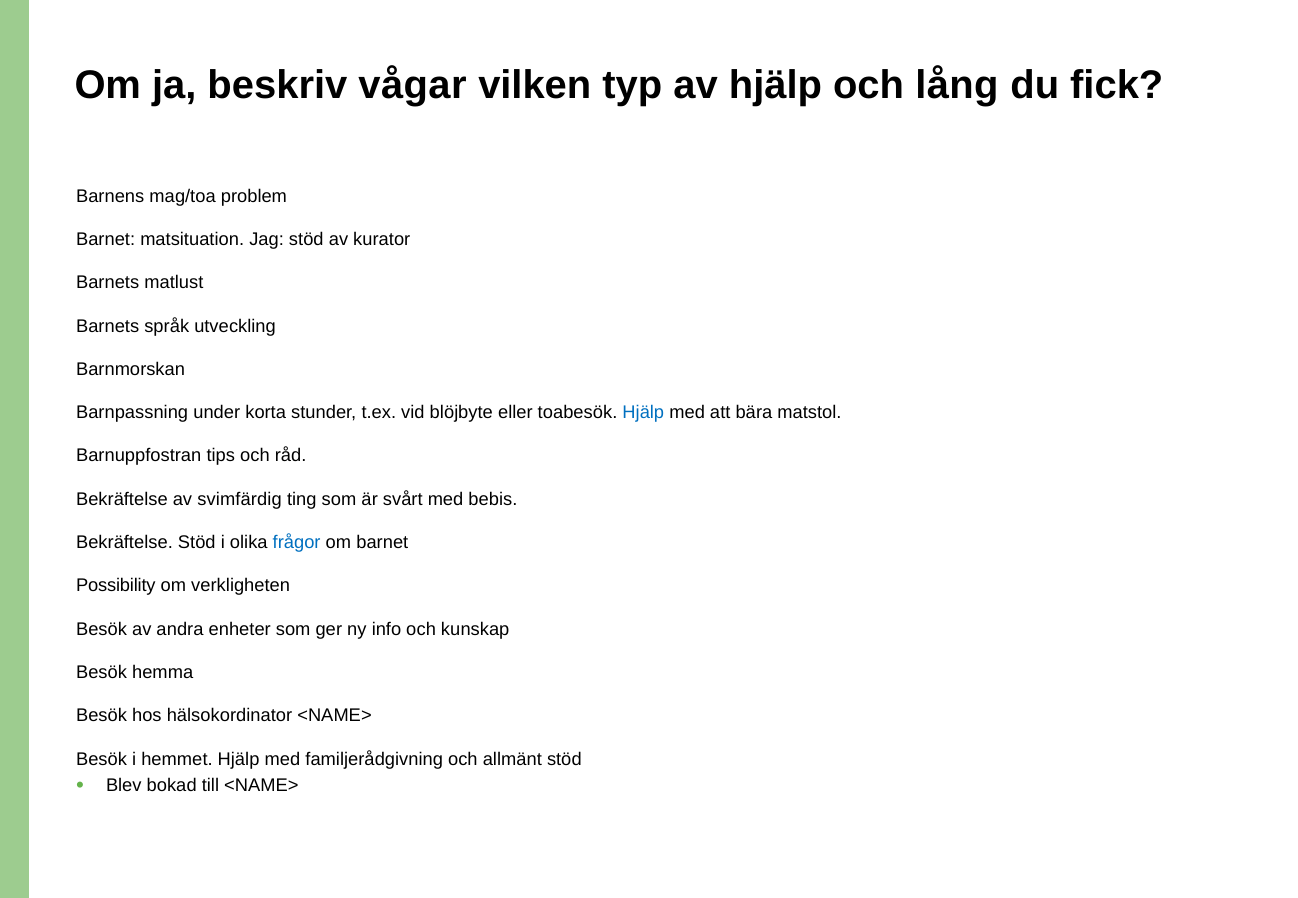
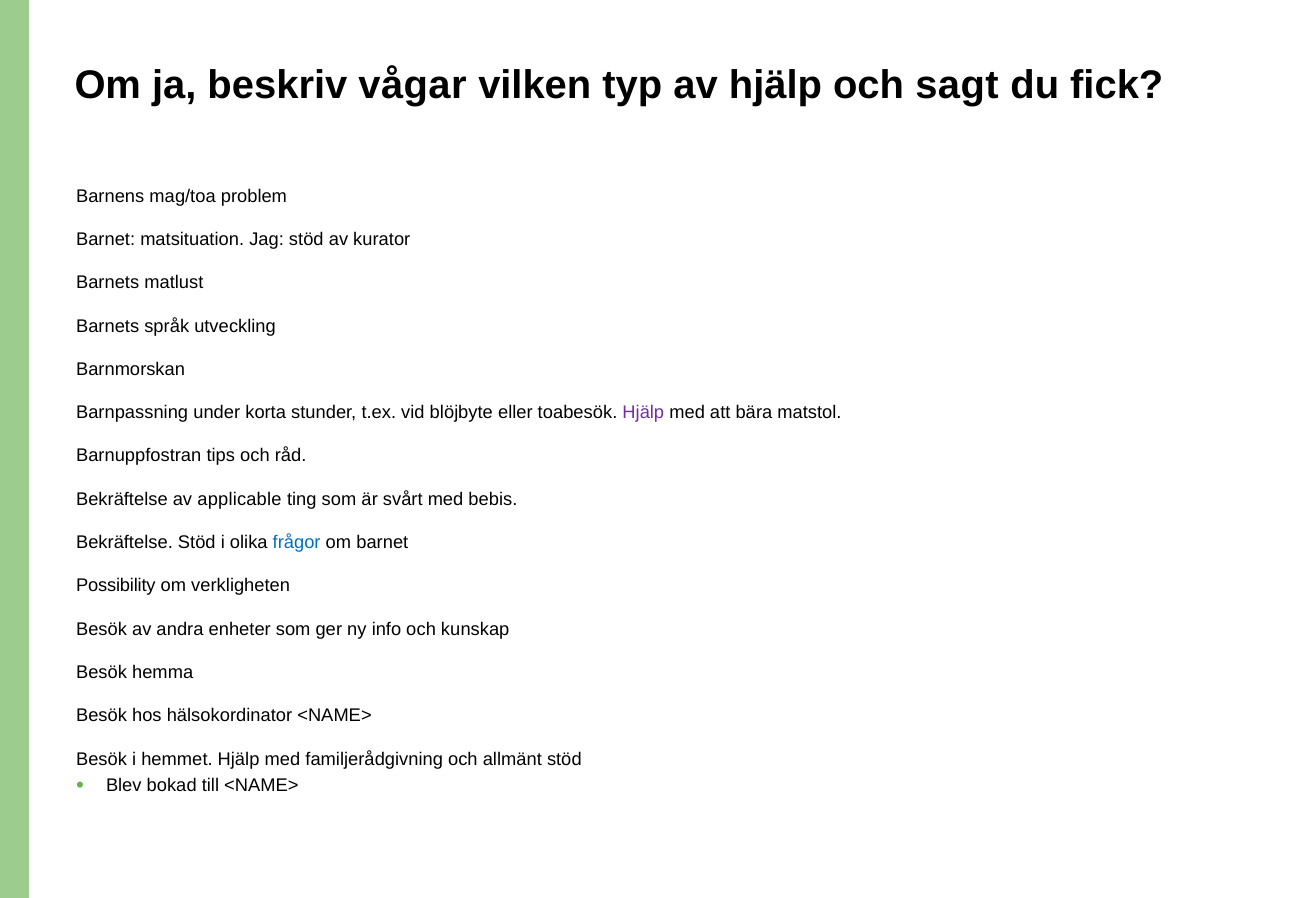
lång: lång -> sagt (957, 85)
Hjälp colour: blue -> purple (643, 413)
svimfärdig: svimfärdig -> applicable (240, 500)
